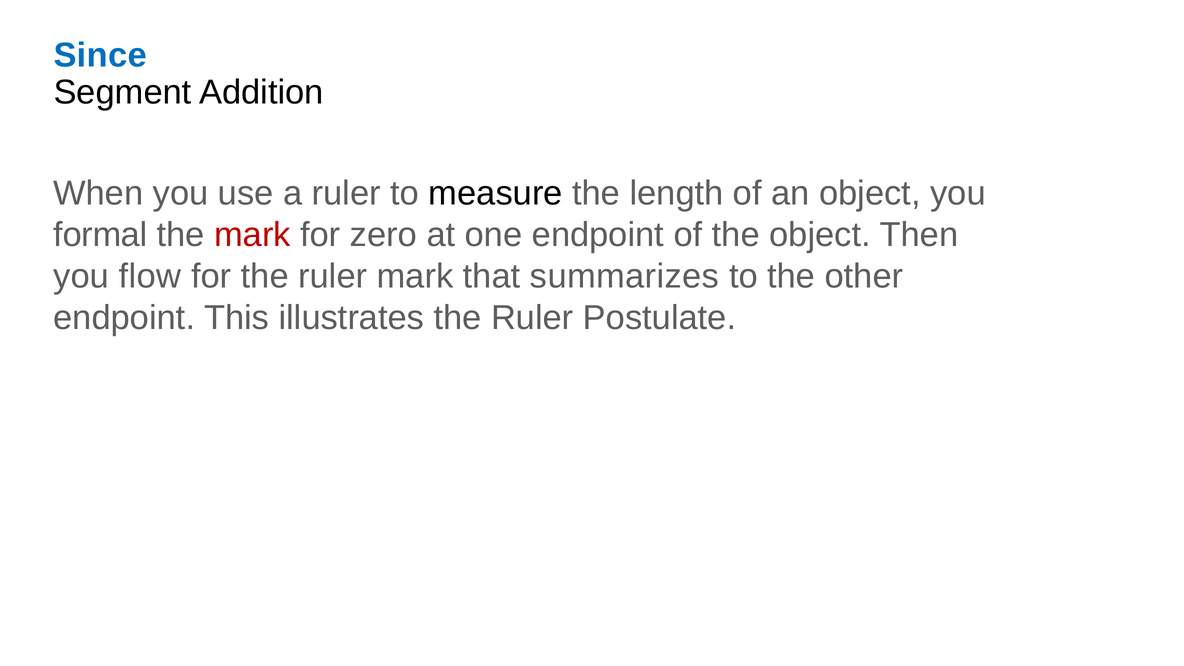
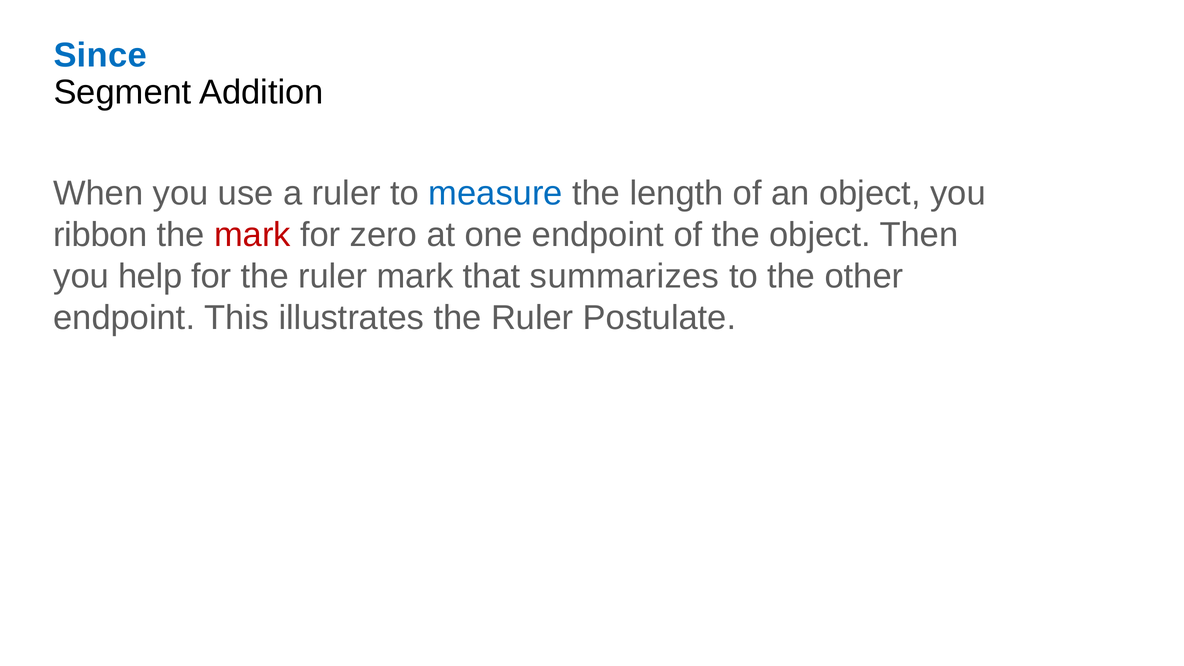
measure colour: black -> blue (496, 193)
formal: formal -> ribbon (100, 235)
flow: flow -> help (150, 276)
